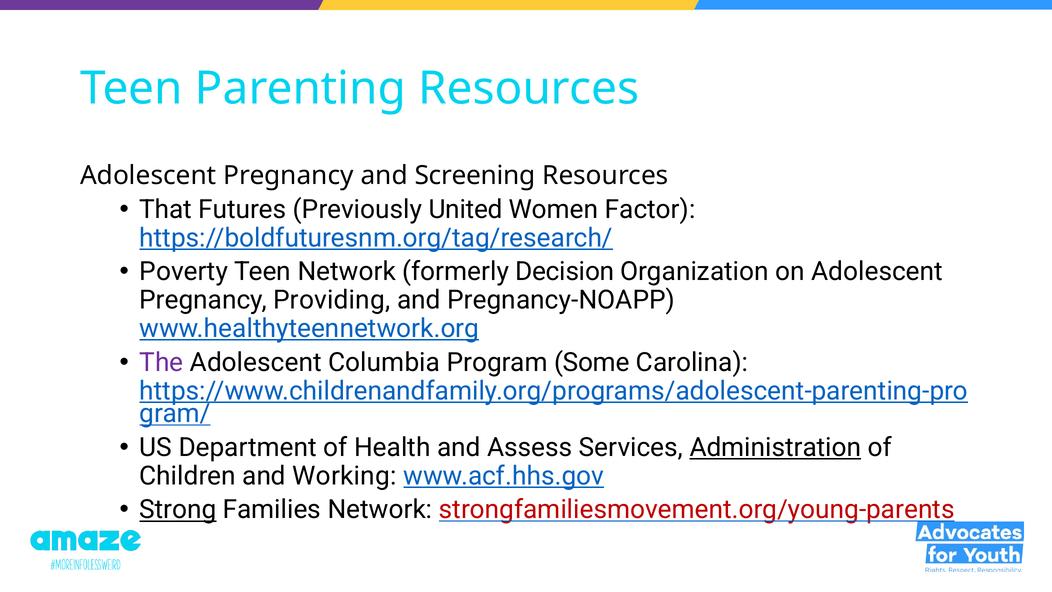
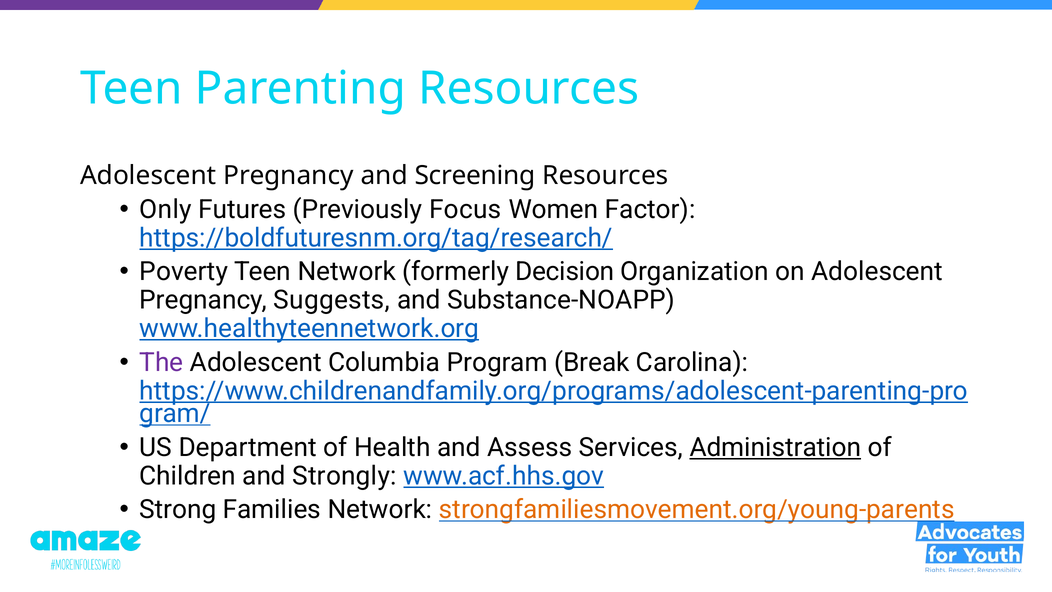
That: That -> Only (166, 209)
United: United -> Focus (465, 209)
Providing: Providing -> Suggests (332, 300)
Pregnancy-NOAPP: Pregnancy-NOAPP -> Substance-NOAPP (561, 300)
Some: Some -> Break (592, 362)
Working: Working -> Strongly (344, 476)
Strong underline: present -> none (178, 510)
strongfamiliesmovement.org/young-parents colour: red -> orange (697, 510)
